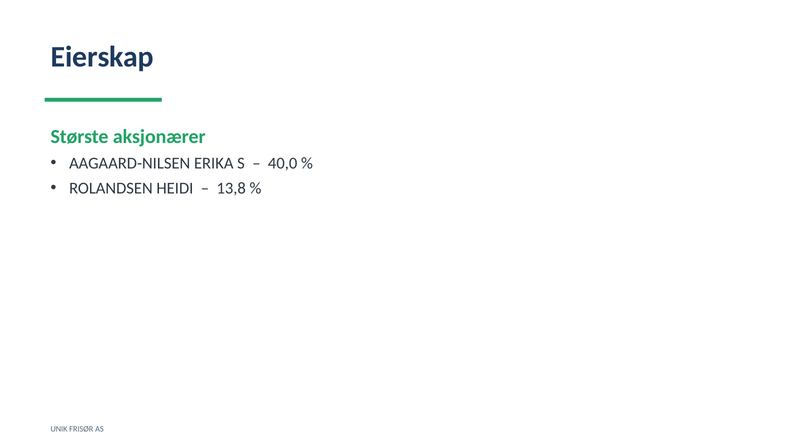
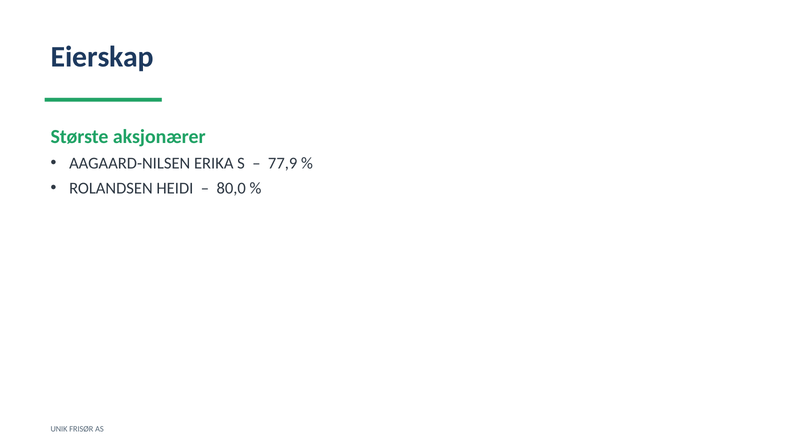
40,0: 40,0 -> 77,9 (283, 163)
13,8: 13,8 -> 80,0 (231, 188)
